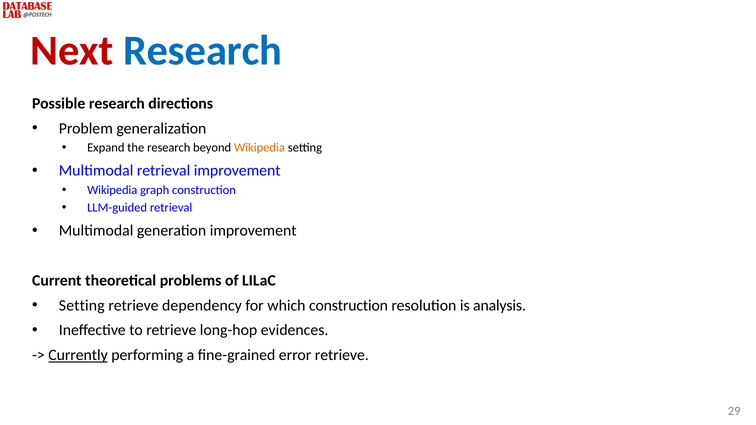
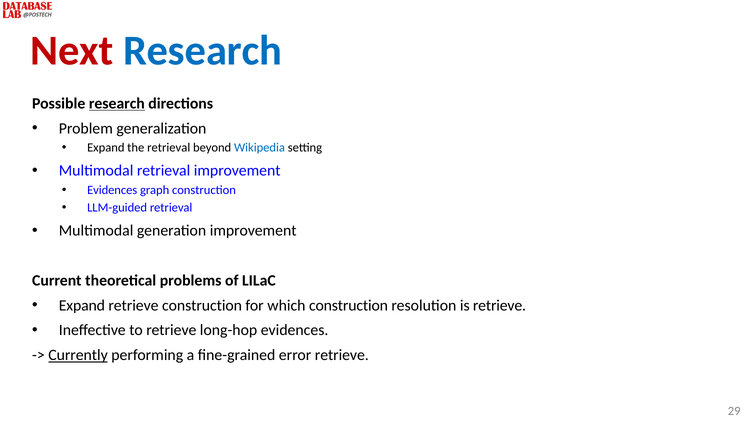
research underline: none -> present (117, 104)
the research: research -> retrieval (169, 148)
Wikipedia colour: orange -> blue (259, 148)
Wikipedia: Wikipedia -> Evidences (112, 190)
Setting: Setting -> Expand (82, 306)
retrieve dependency: dependency -> construction (202, 306)
is analysis: analysis -> retrieve (499, 306)
